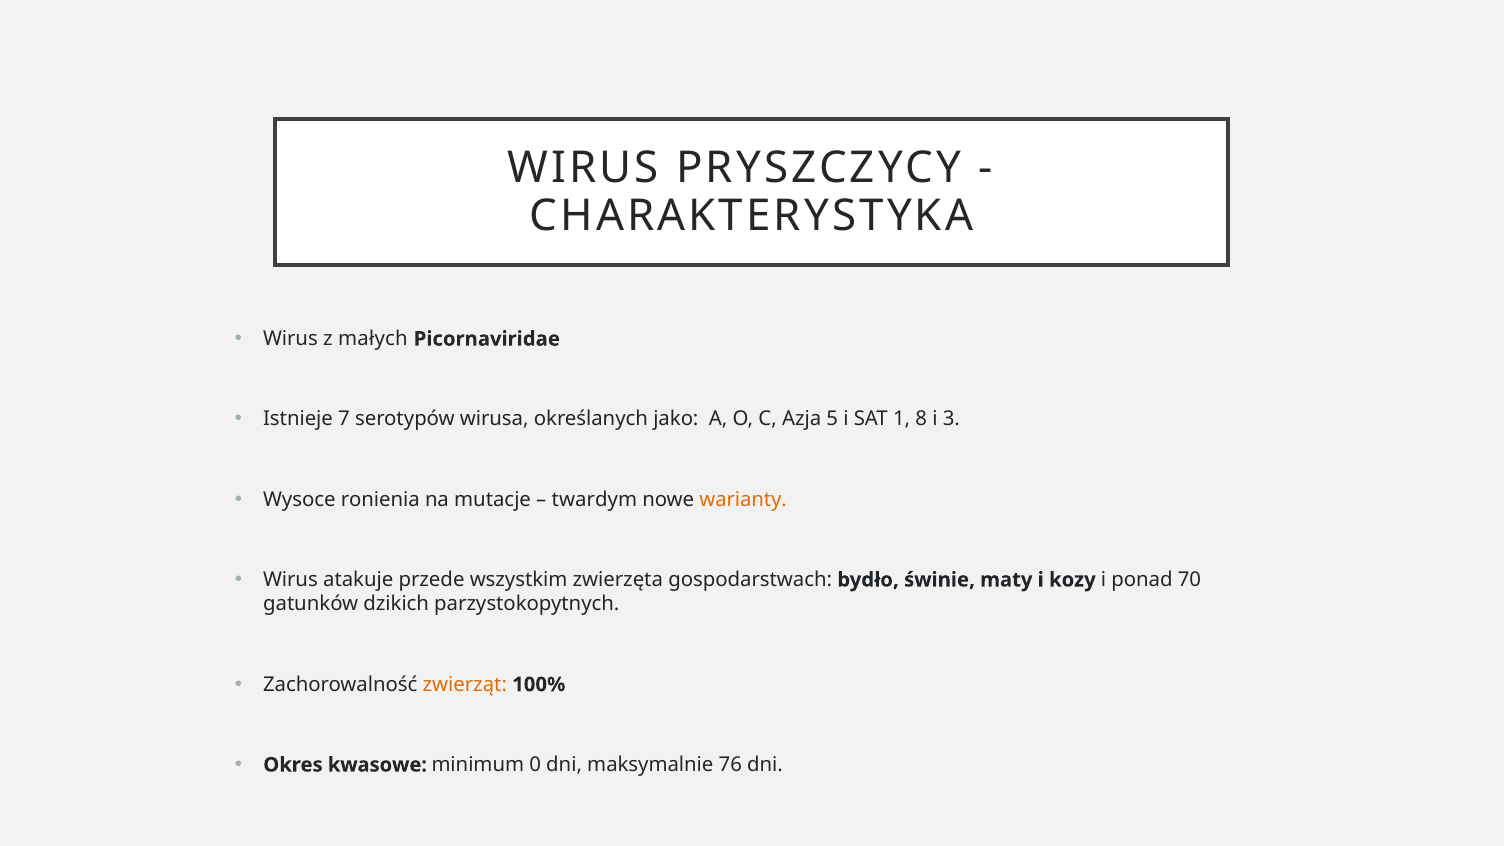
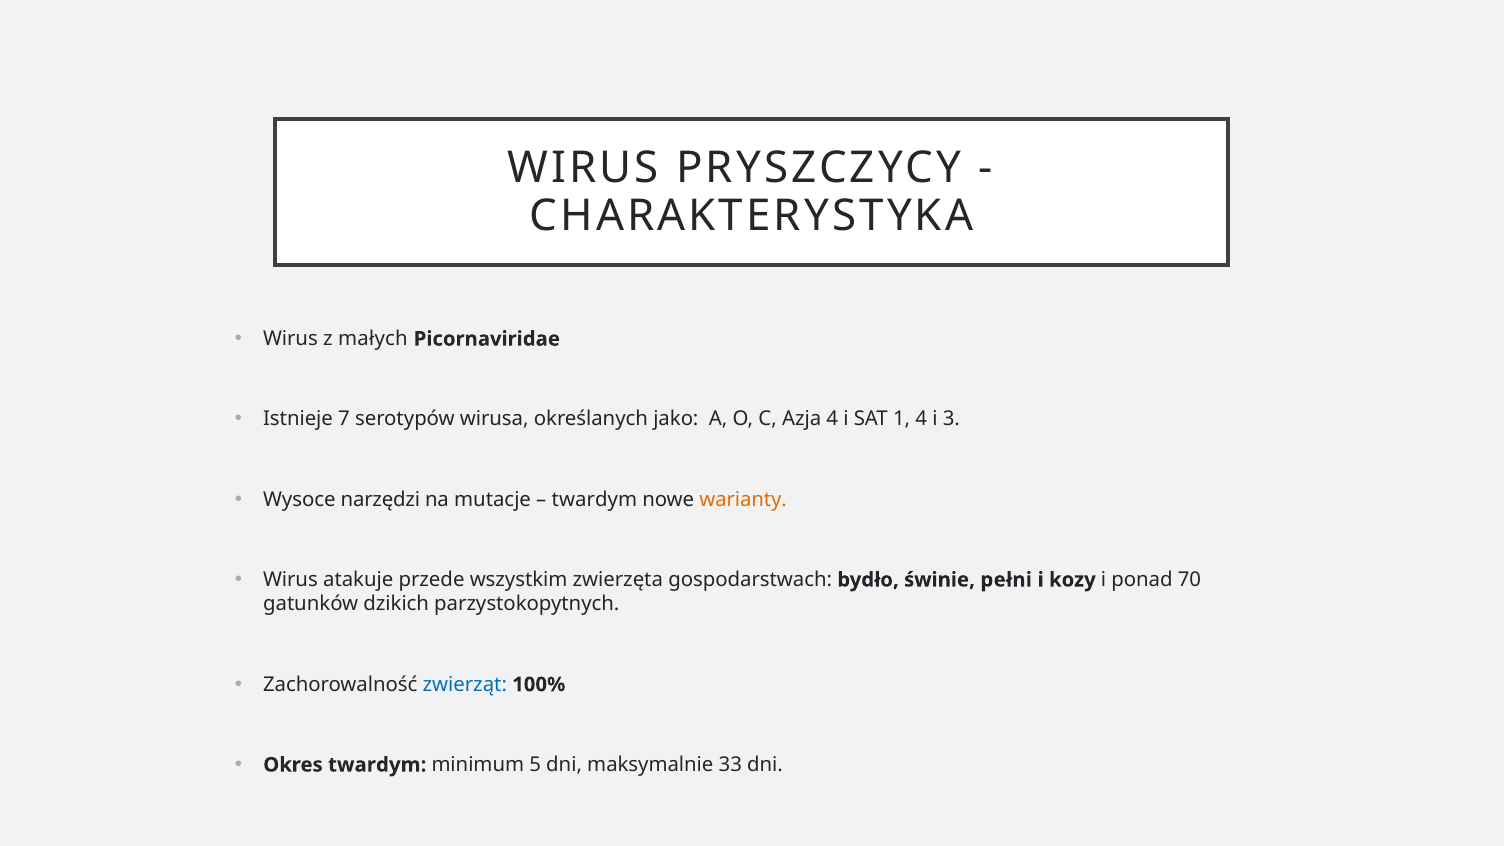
Azja 5: 5 -> 4 (832, 419)
1 8: 8 -> 4 (921, 419)
ronienia: ronienia -> narzędzi (380, 499)
maty: maty -> pełni (1006, 580)
zwierząt colour: orange -> blue (465, 685)
Okres kwasowe: kwasowe -> twardym (377, 765)
0: 0 -> 5 (535, 765)
76: 76 -> 33 (730, 765)
